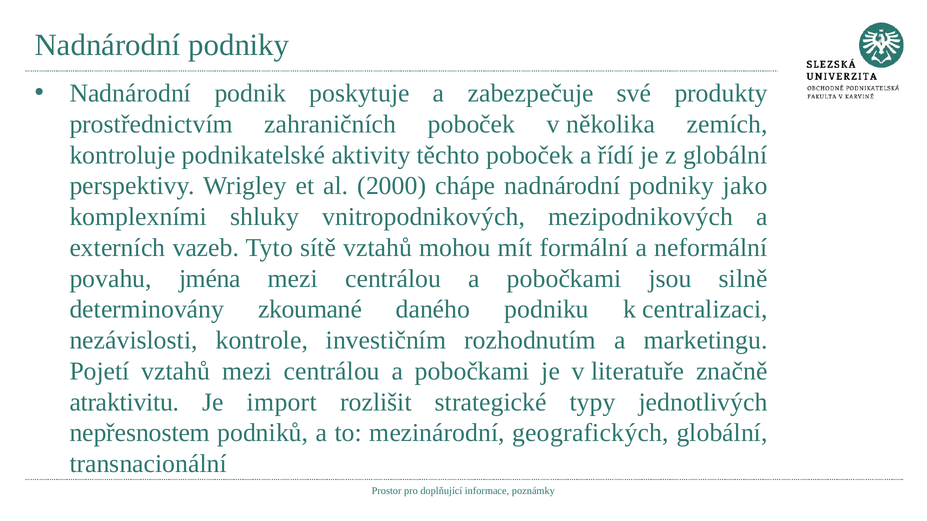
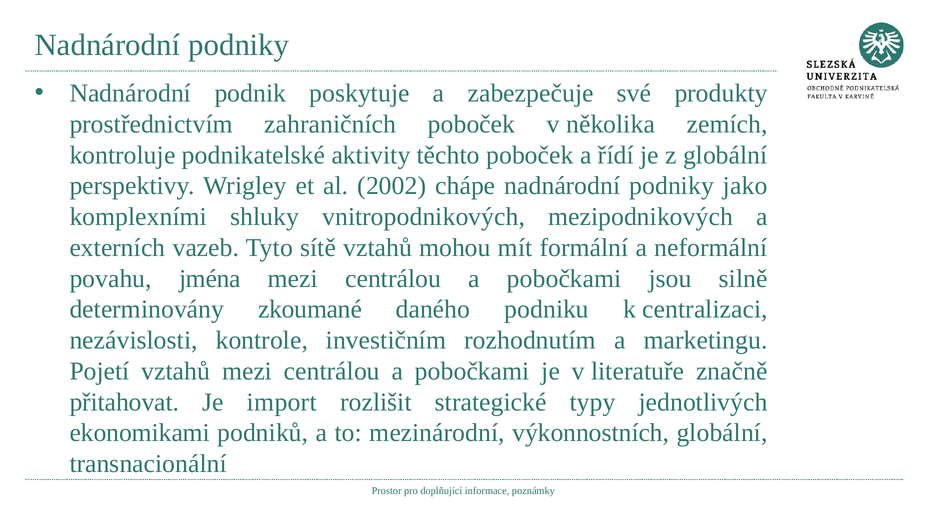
2000: 2000 -> 2002 (392, 186)
atraktivitu: atraktivitu -> přitahovat (124, 402)
nepřesnostem: nepřesnostem -> ekonomikami (140, 433)
geografických: geografických -> výkonnostních (591, 433)
